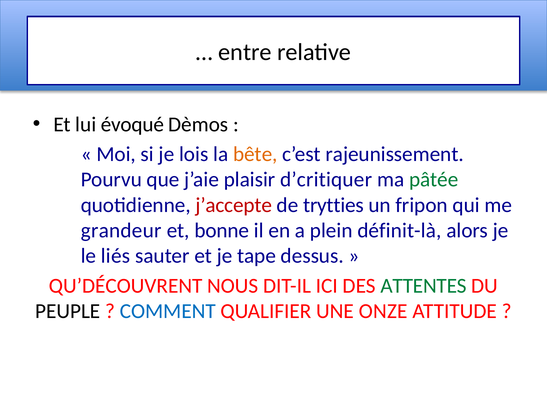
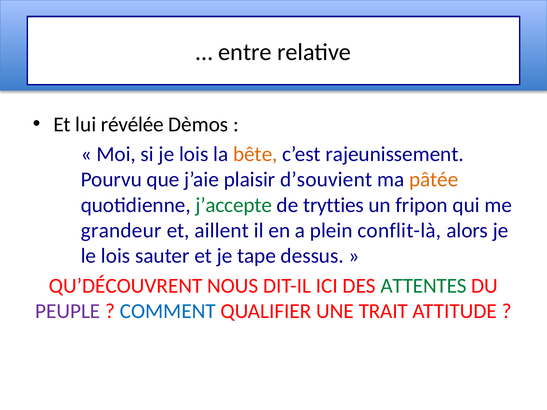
évoqué: évoqué -> révélée (132, 124)
d’critiquer: d’critiquer -> d’souvient (326, 180)
pâtée colour: green -> orange (434, 180)
j’accepte colour: red -> green (234, 205)
bonne: bonne -> aillent (222, 231)
définit-là: définit-là -> conflit-là (399, 231)
le liés: liés -> lois (116, 256)
PEUPLE colour: black -> purple (68, 311)
ONZE: ONZE -> TRAIT (383, 311)
